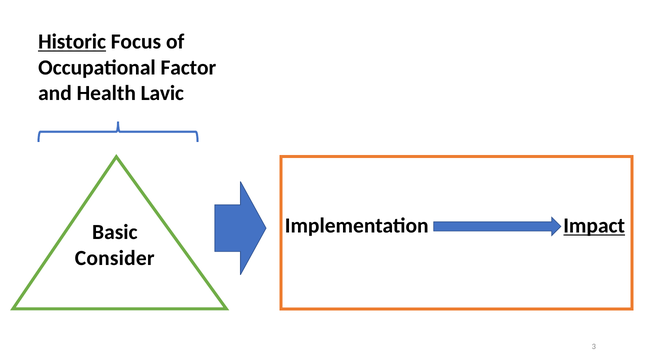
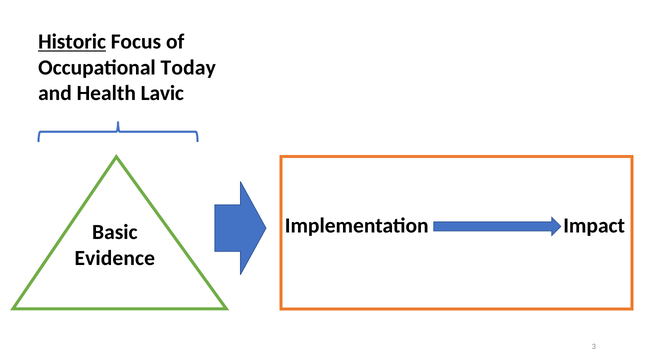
Factor: Factor -> Today (188, 67)
Impact underline: present -> none (594, 226)
Consider: Consider -> Evidence (115, 258)
